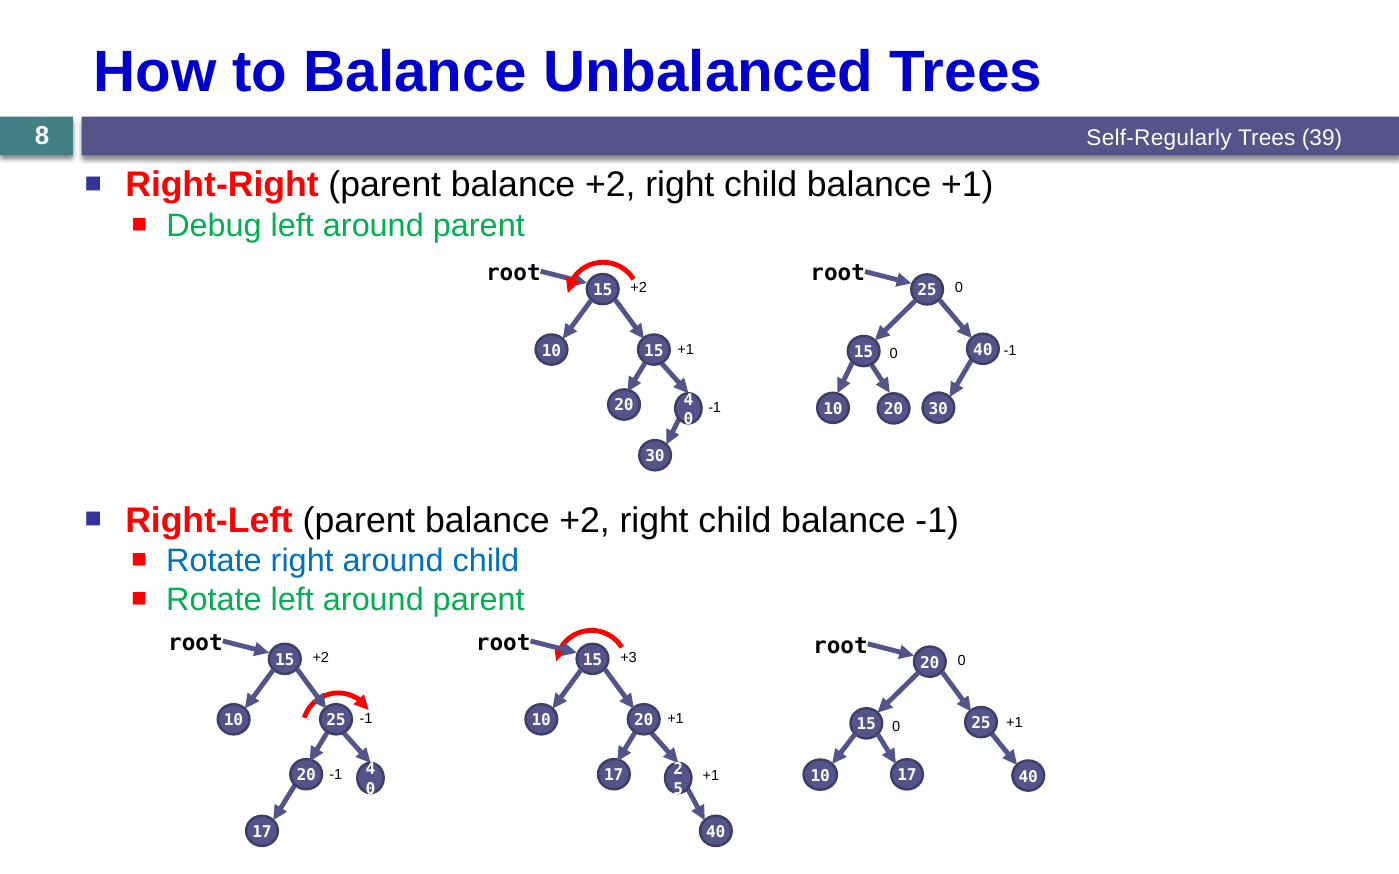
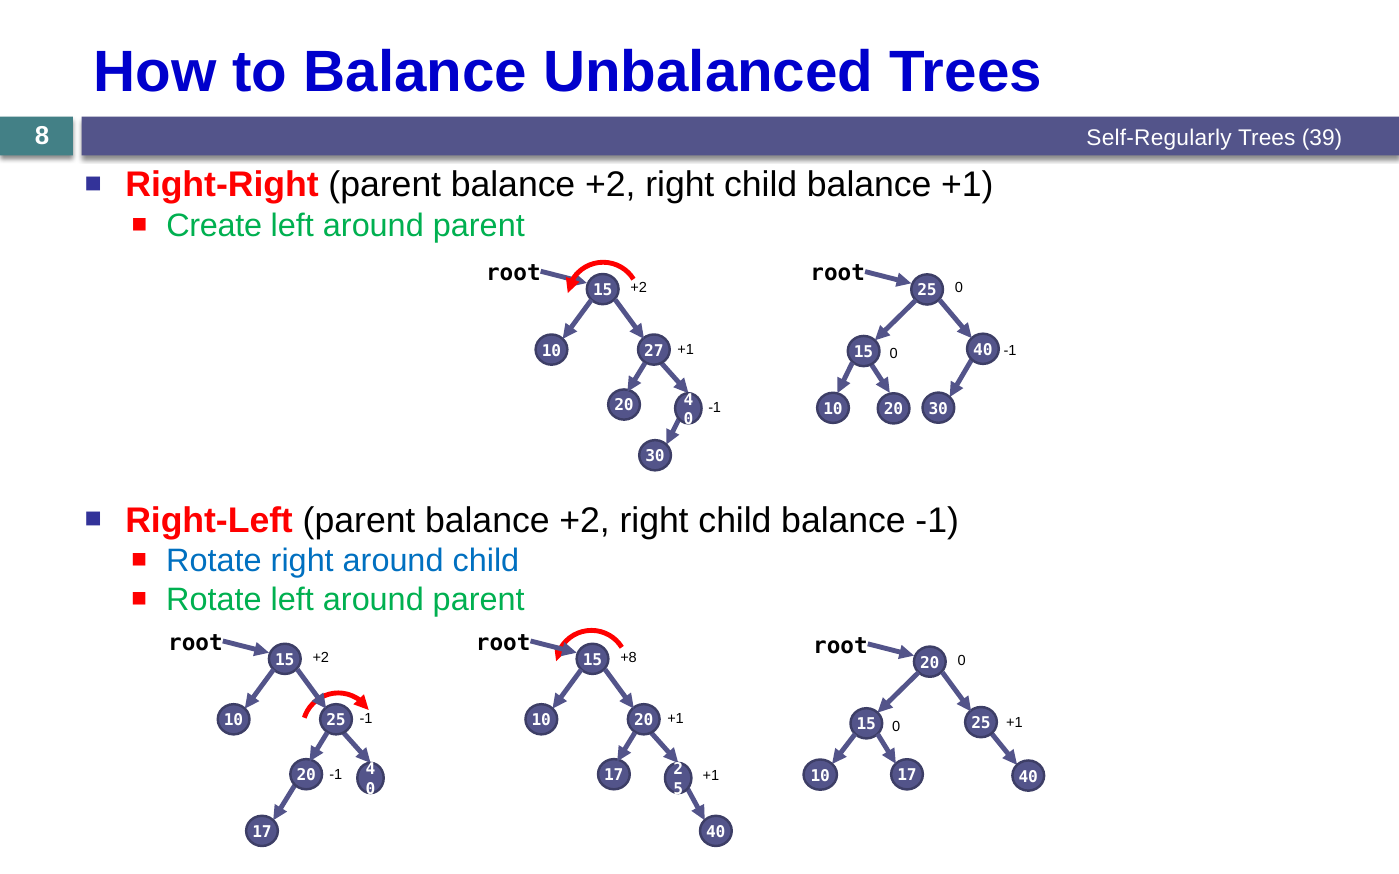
Debug: Debug -> Create (214, 226)
15: 15 -> 27 (654, 351)
+3: +3 -> +8 (629, 658)
